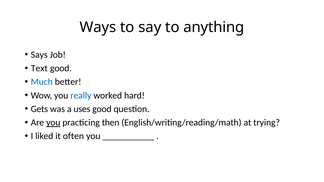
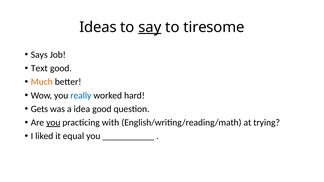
Ways: Ways -> Ideas (98, 27)
say underline: none -> present (150, 27)
anything: anything -> tiresome (214, 27)
Much colour: blue -> orange (42, 82)
uses: uses -> idea (82, 109)
then: then -> with (111, 123)
often: often -> equal (73, 136)
